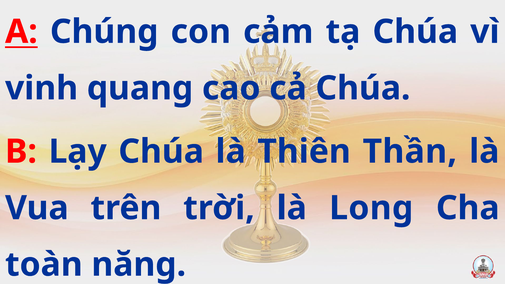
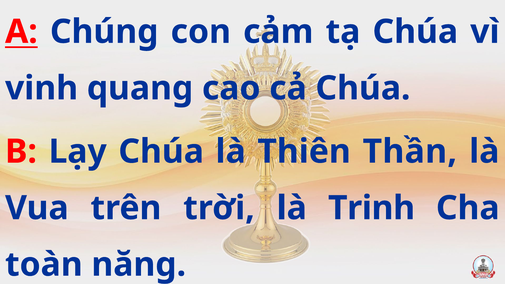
Long: Long -> Trinh (372, 208)
